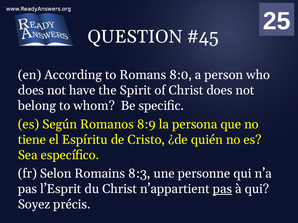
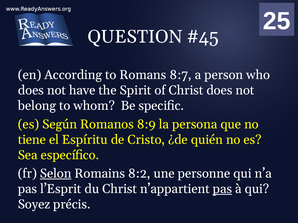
8:0: 8:0 -> 8:7 (180, 75)
Selon underline: none -> present (56, 174)
8:3: 8:3 -> 8:2 (139, 174)
